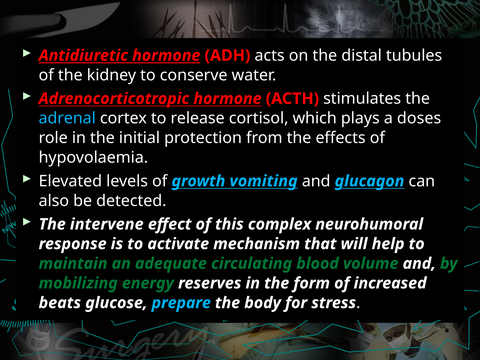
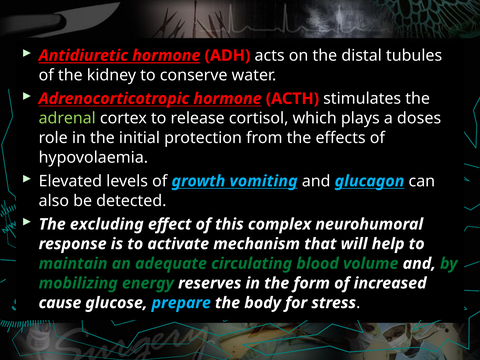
adrenal colour: light blue -> light green (67, 118)
intervene: intervene -> excluding (107, 224)
beats: beats -> cause (60, 303)
